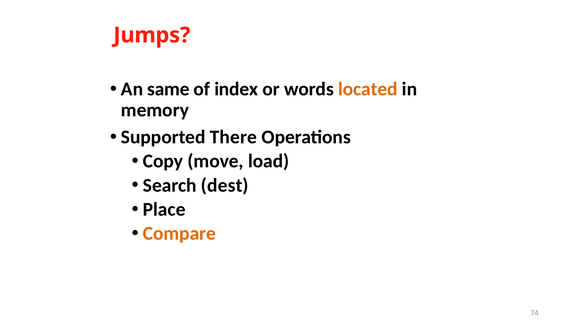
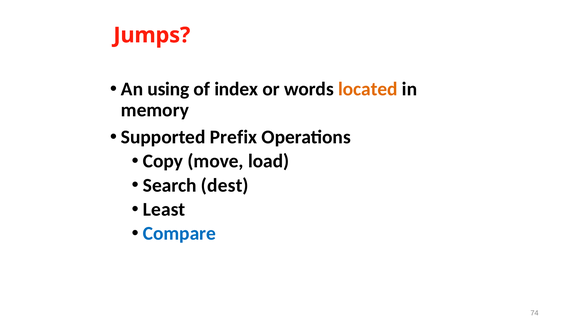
same: same -> using (168, 89)
There: There -> Prefix (233, 137)
Place: Place -> Least (164, 209)
Compare colour: orange -> blue (179, 233)
